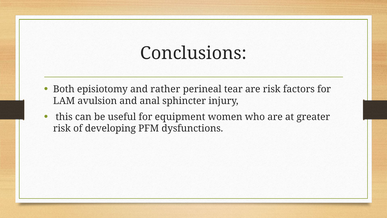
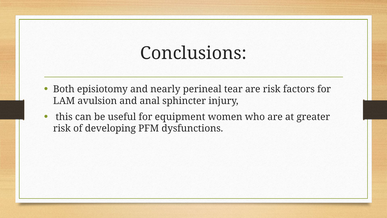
rather: rather -> nearly (165, 89)
